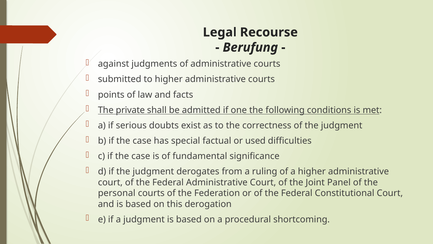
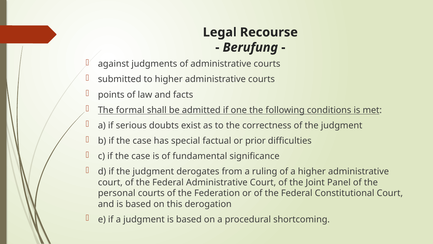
private: private -> formal (130, 110)
used: used -> prior (255, 141)
